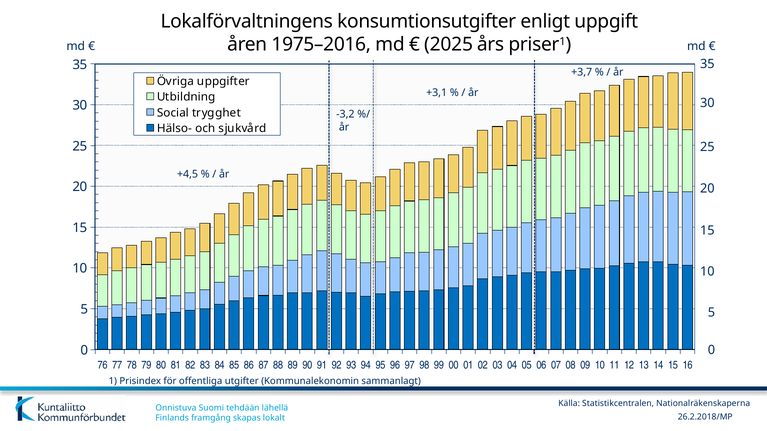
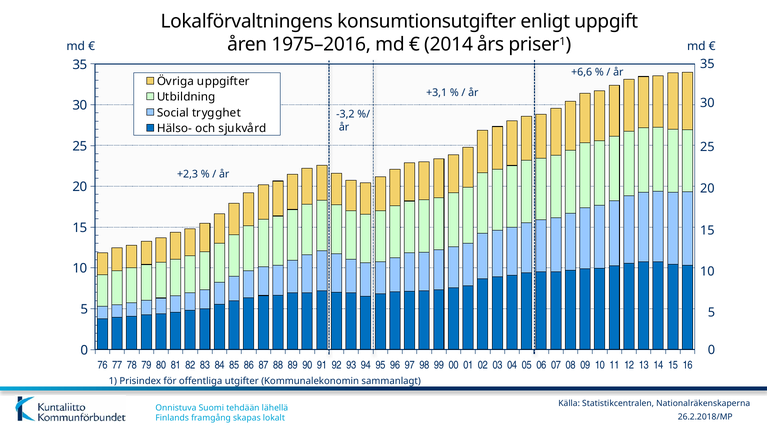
2025: 2025 -> 2014 (449, 45)
+3,7: +3,7 -> +6,6 (582, 72)
+4,5: +4,5 -> +2,3 (188, 174)
